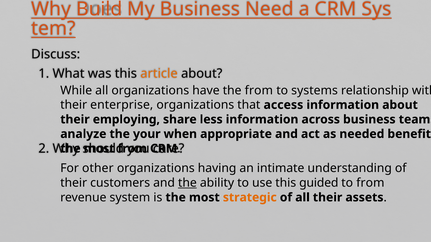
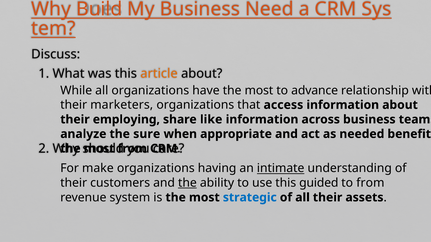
have the from: from -> most (259, 91)
systems: systems -> advance (315, 91)
enterprise: enterprise -> marketers (122, 105)
less: less -> like (211, 120)
your: your -> sure (147, 134)
other: other -> make (98, 169)
intimate underline: none -> present (281, 169)
strategic colour: orange -> blue (250, 198)
